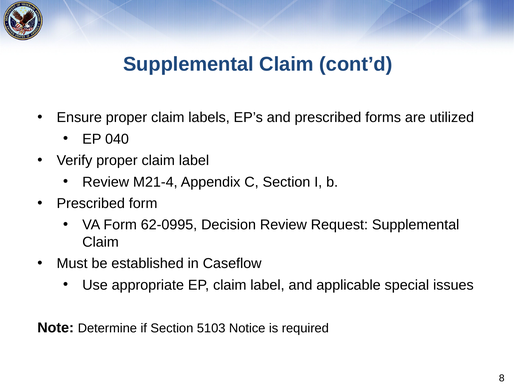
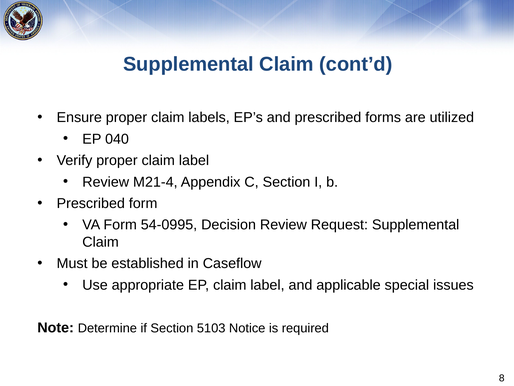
62-0995: 62-0995 -> 54-0995 (169, 225)
